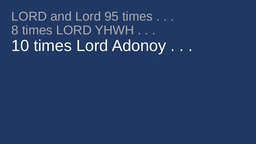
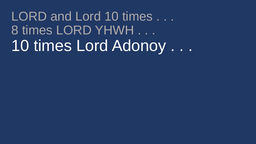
Lord 95: 95 -> 10 (112, 16)
